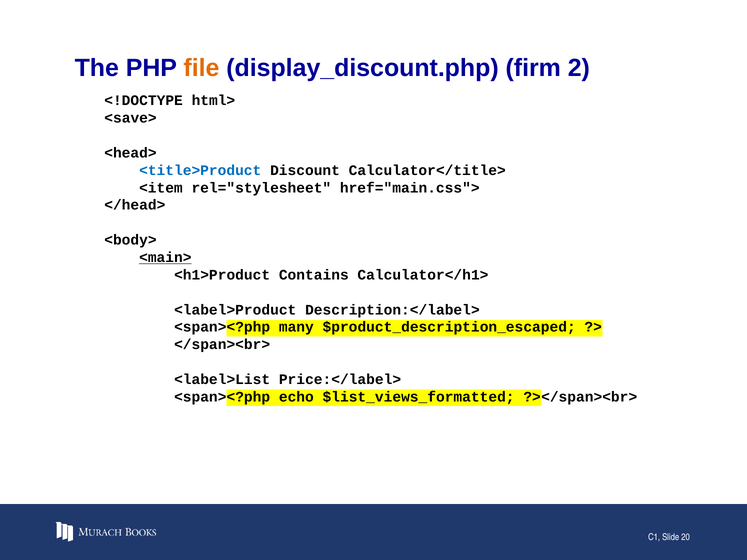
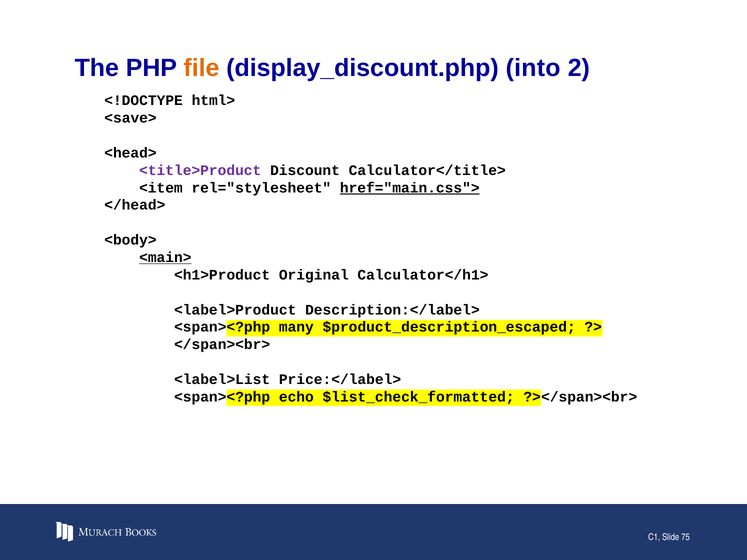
firm: firm -> into (533, 68)
<title>Product colour: blue -> purple (200, 170)
href="main.css"> underline: none -> present (410, 188)
Contains: Contains -> Original (314, 275)
$list_views_formatted: $list_views_formatted -> $list_check_formatted (419, 397)
20: 20 -> 75 (686, 537)
